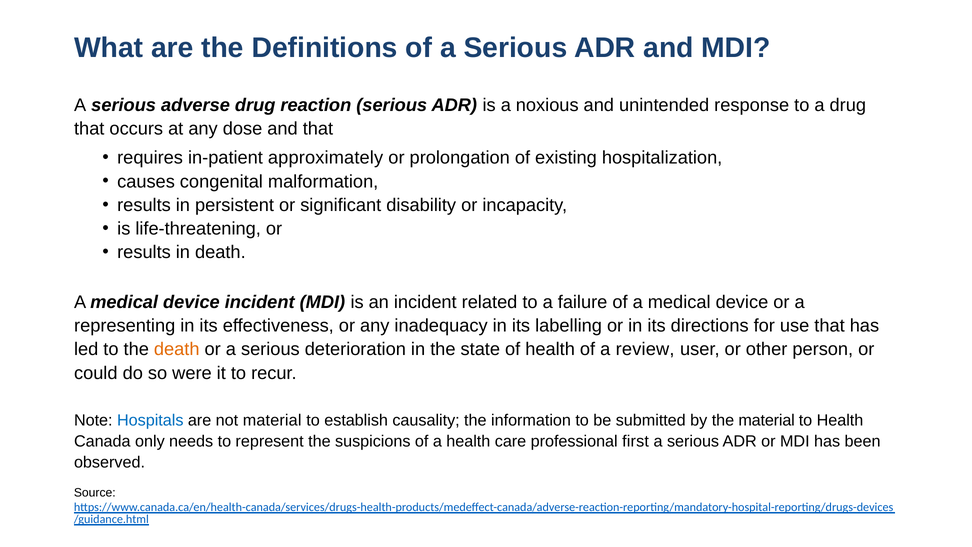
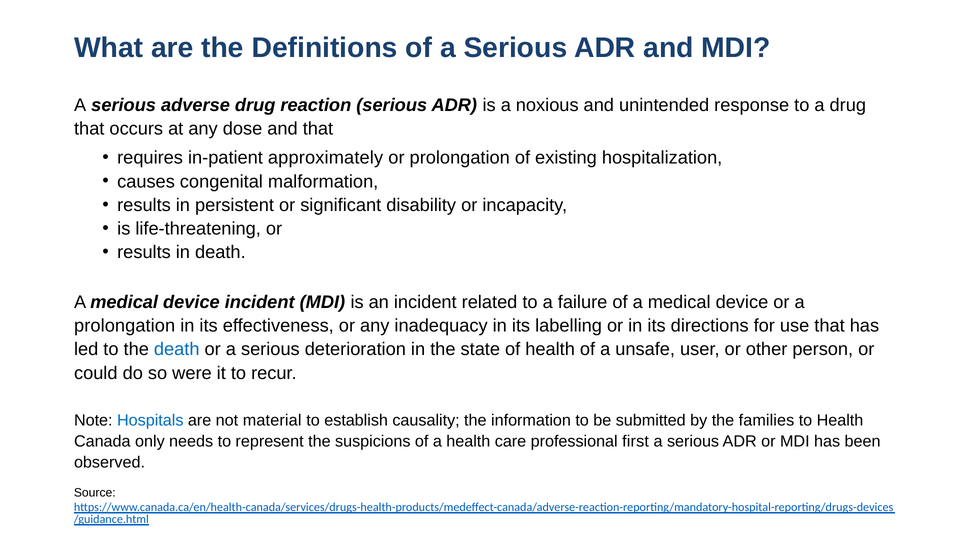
representing: representing -> prolongation (125, 326)
death colour: orange -> blue (177, 349)
review: review -> unsafe (645, 349)
the material: material -> families (766, 420)
